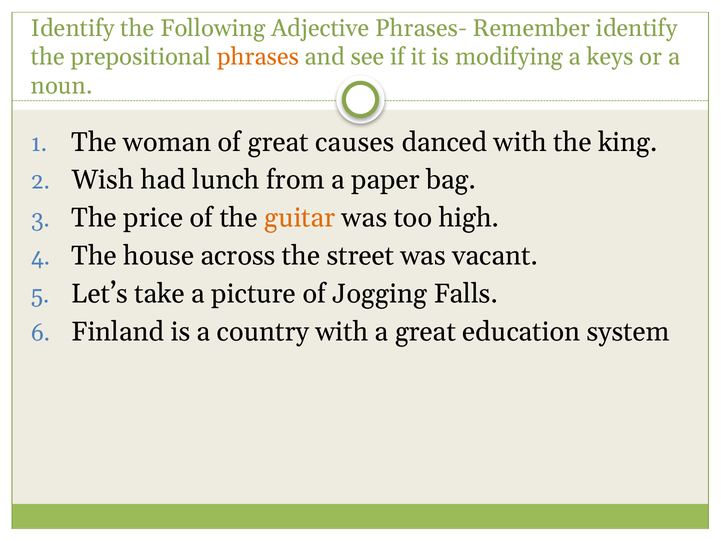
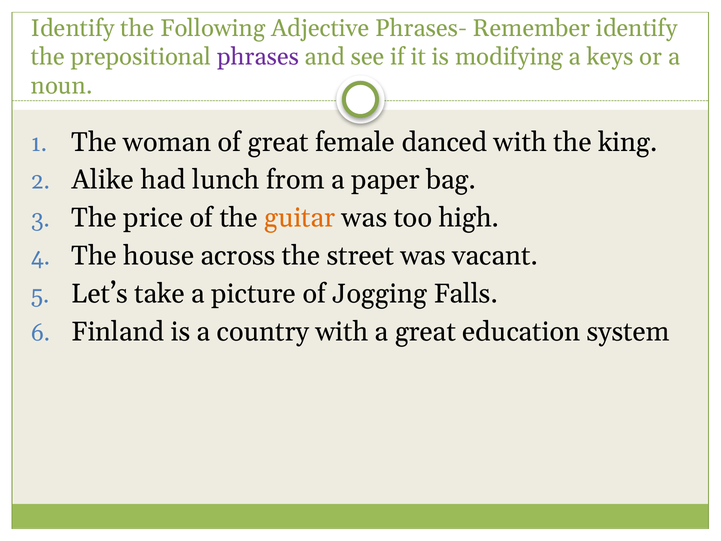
phrases colour: orange -> purple (258, 57)
causes: causes -> female (355, 142)
Wish: Wish -> Alike (103, 180)
